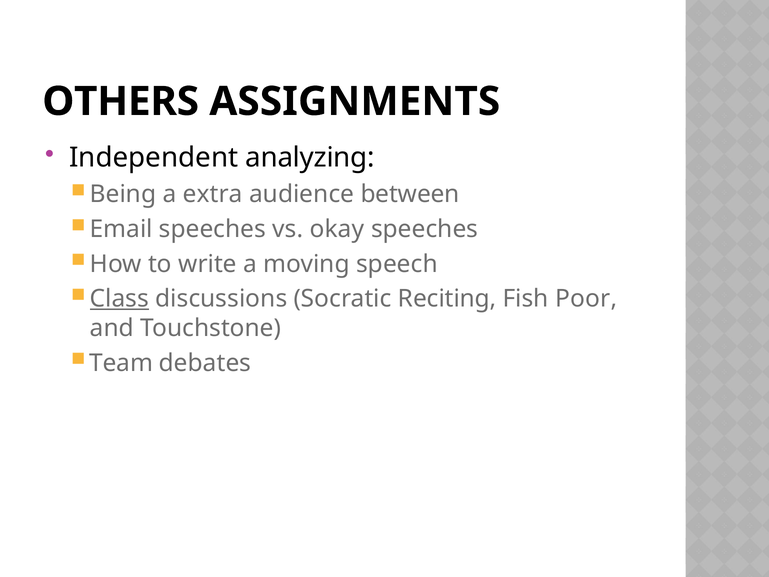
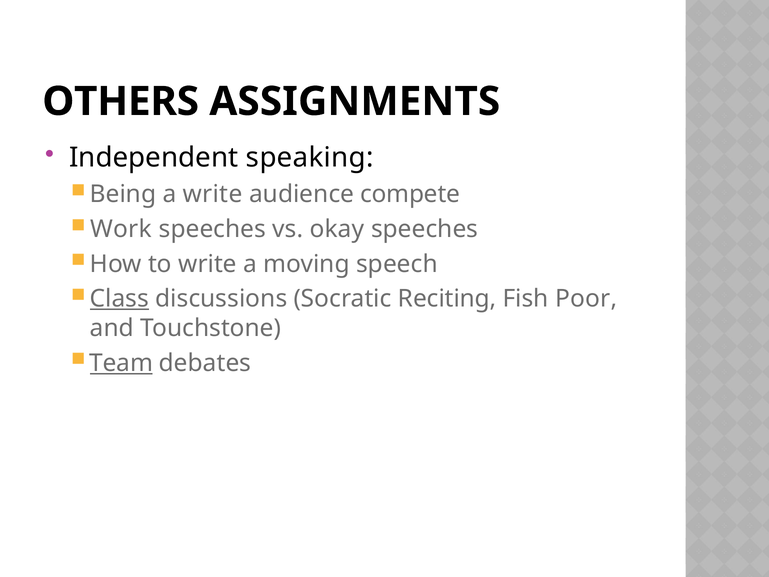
analyzing: analyzing -> speaking (310, 158)
a extra: extra -> write (213, 194)
between: between -> compete (410, 194)
Email: Email -> Work (121, 229)
Team underline: none -> present (121, 363)
